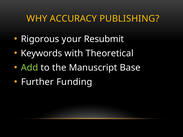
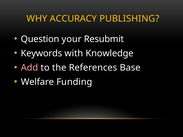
Rigorous: Rigorous -> Question (40, 39)
Theoretical: Theoretical -> Knowledge (110, 53)
Add colour: light green -> pink (29, 68)
Manuscript: Manuscript -> References (93, 68)
Further: Further -> Welfare (37, 82)
